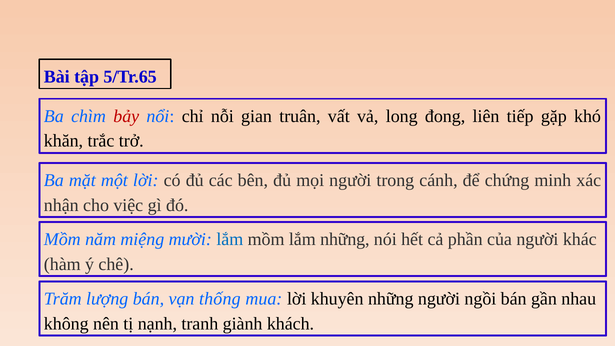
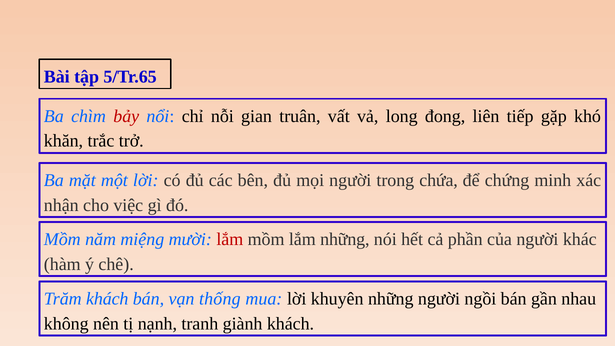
cánh: cánh -> chứa (439, 180)
lắm colour: blue -> red (230, 239)
Trăm lượng: lượng -> khách (107, 299)
